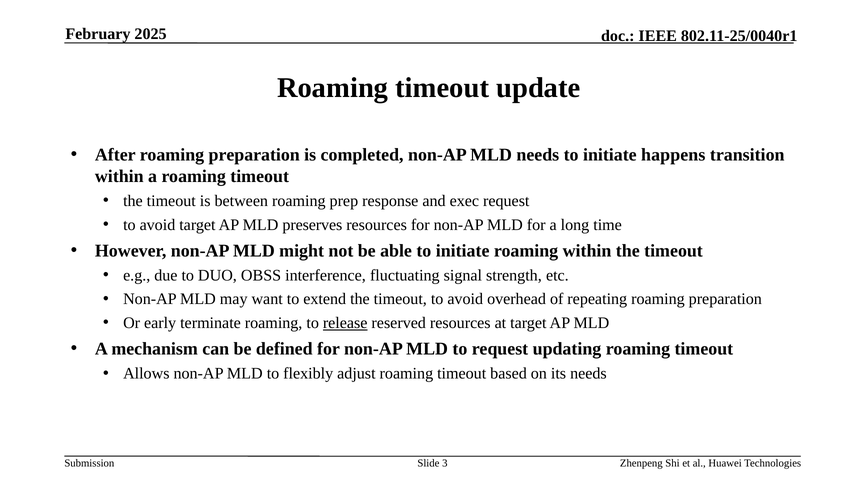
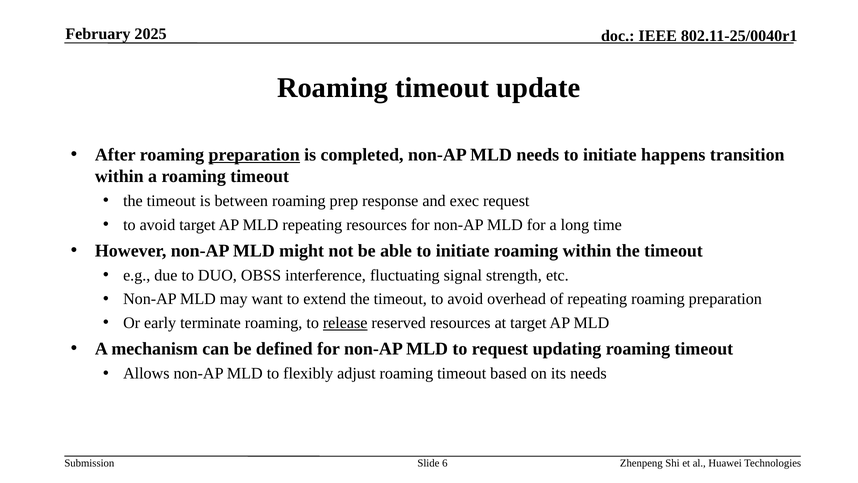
preparation underline: none -> present (254, 155)
MLD preserves: preserves -> repeating (312, 225)
3: 3 -> 6 (445, 463)
